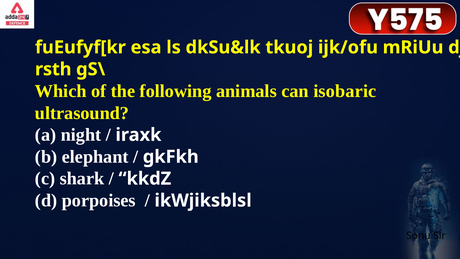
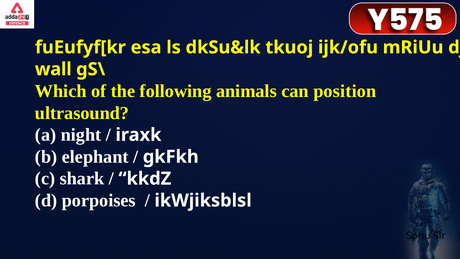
rsth: rsth -> wall (53, 69)
isobaric: isobaric -> position (345, 91)
